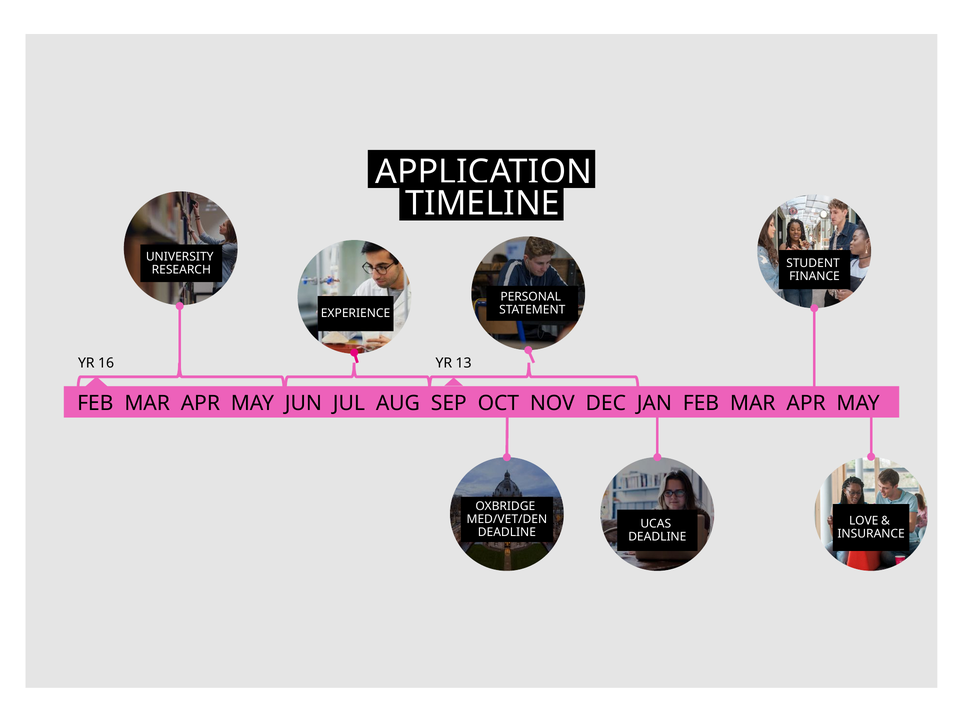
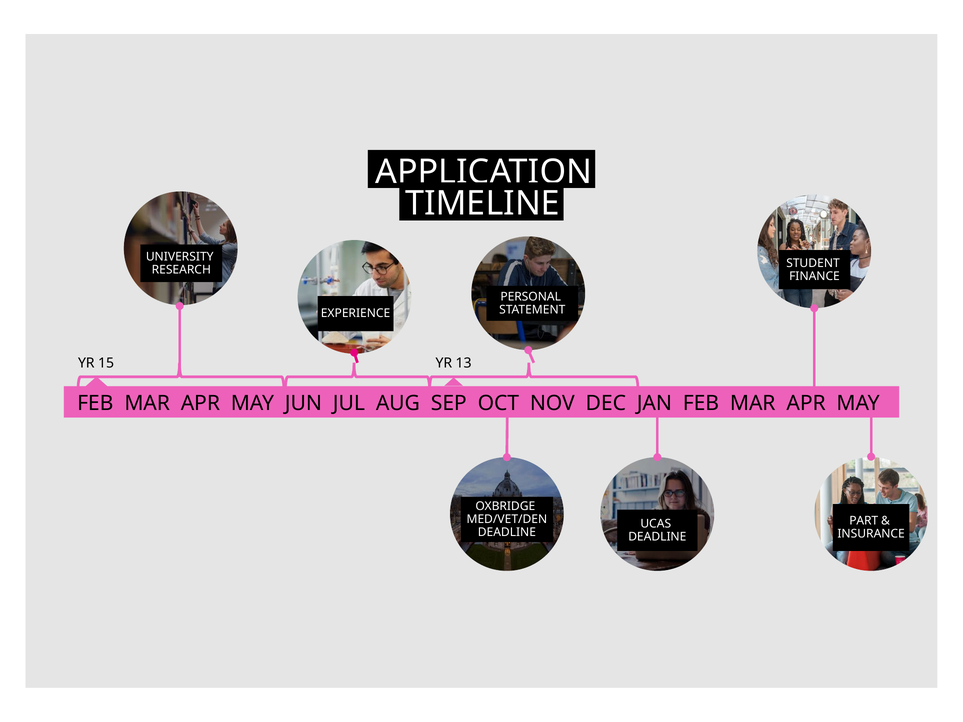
16: 16 -> 15 (106, 363)
LOVE: LOVE -> PART (864, 521)
